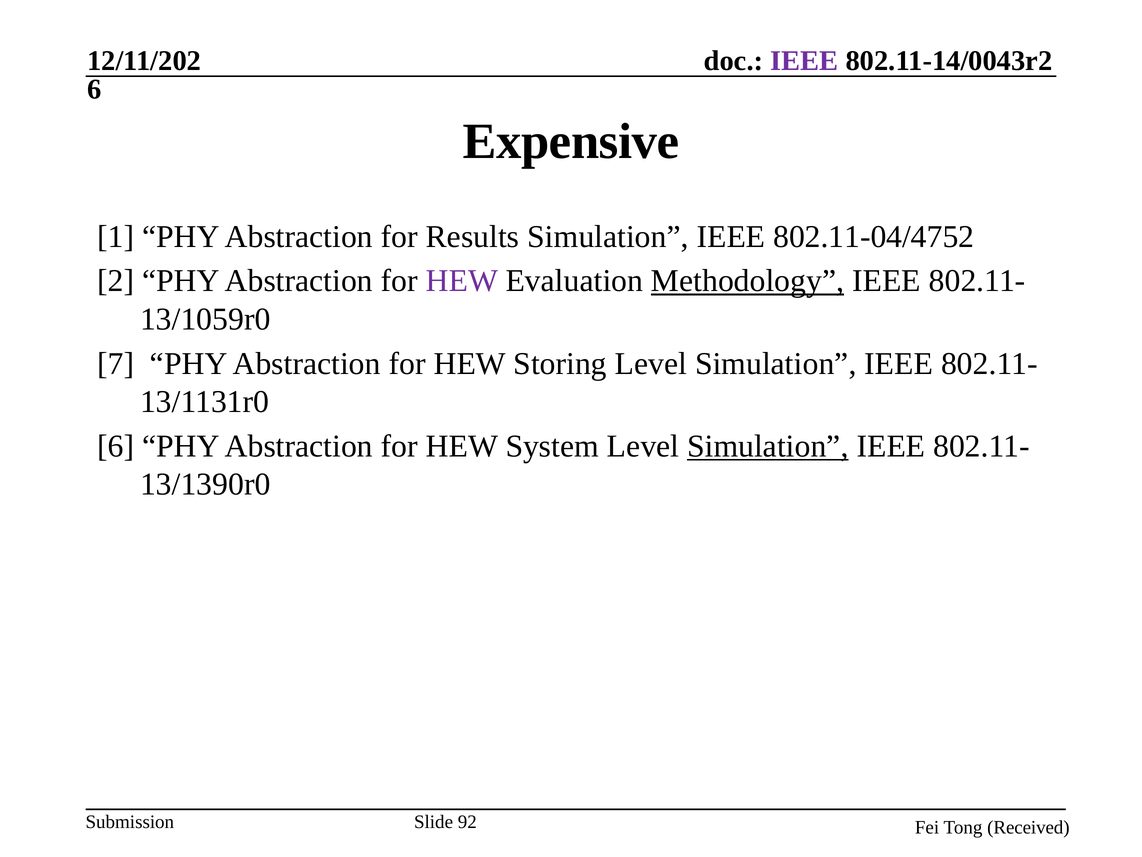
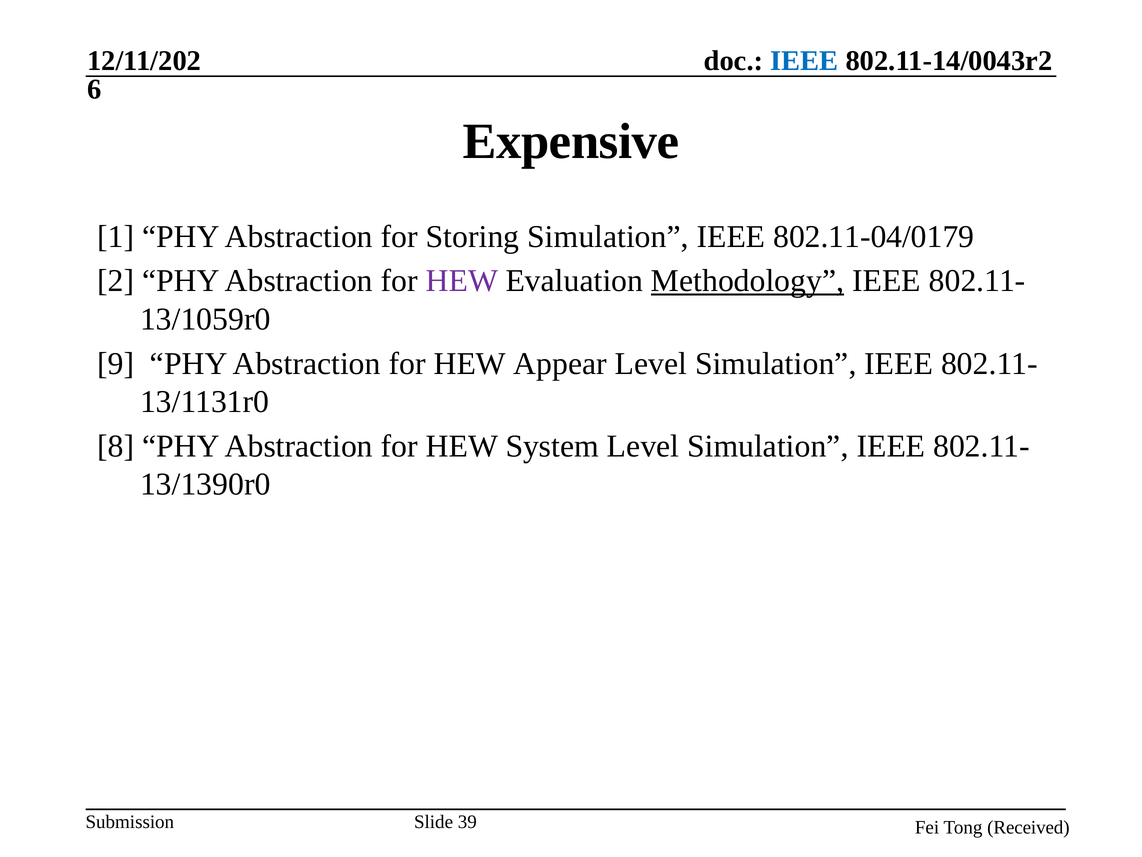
IEEE colour: purple -> blue (804, 61)
Results: Results -> Storing (473, 236)
802.11-04/4752: 802.11-04/4752 -> 802.11-04/0179 (874, 236)
7: 7 -> 9 (116, 363)
Storing: Storing -> Appear (560, 363)
6: 6 -> 8 (116, 446)
Simulation underline: present -> none (768, 446)
92: 92 -> 39 (467, 822)
